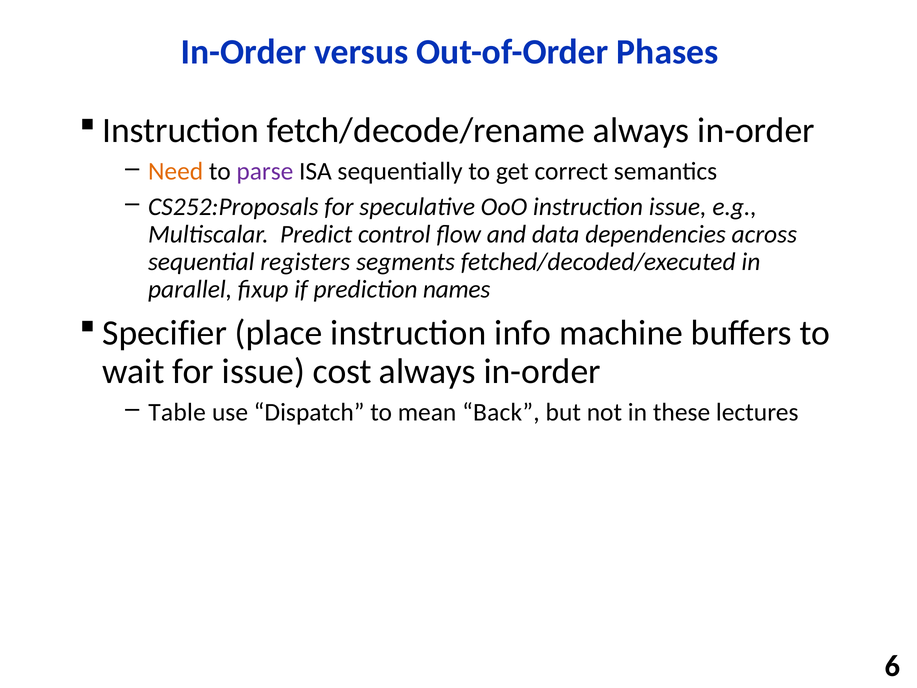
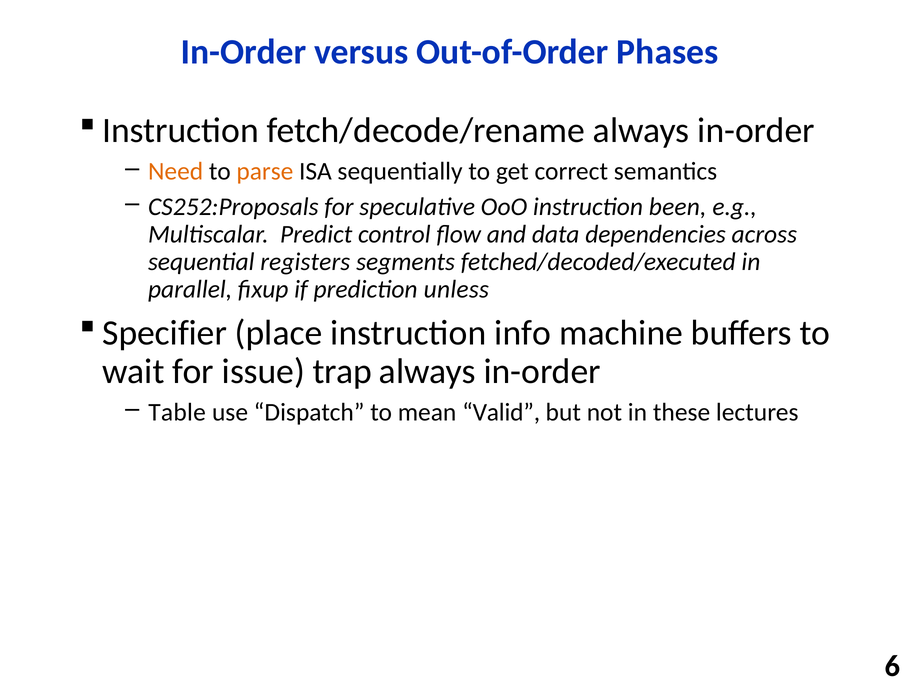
parse colour: purple -> orange (265, 171)
instruction issue: issue -> been (678, 207)
names: names -> unless (456, 289)
cost: cost -> trap (342, 371)
Back: Back -> Valid (501, 412)
